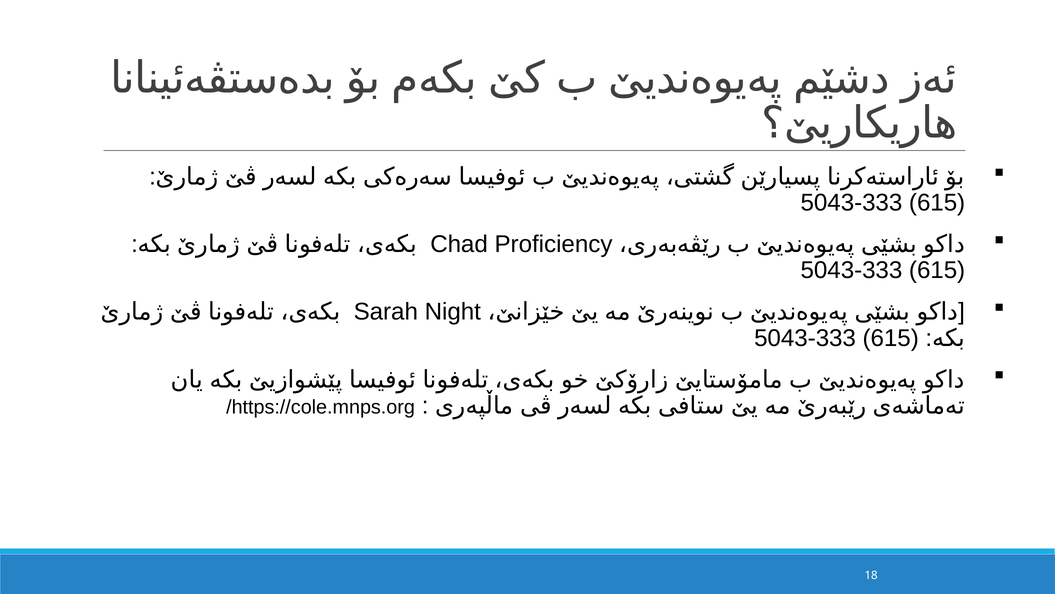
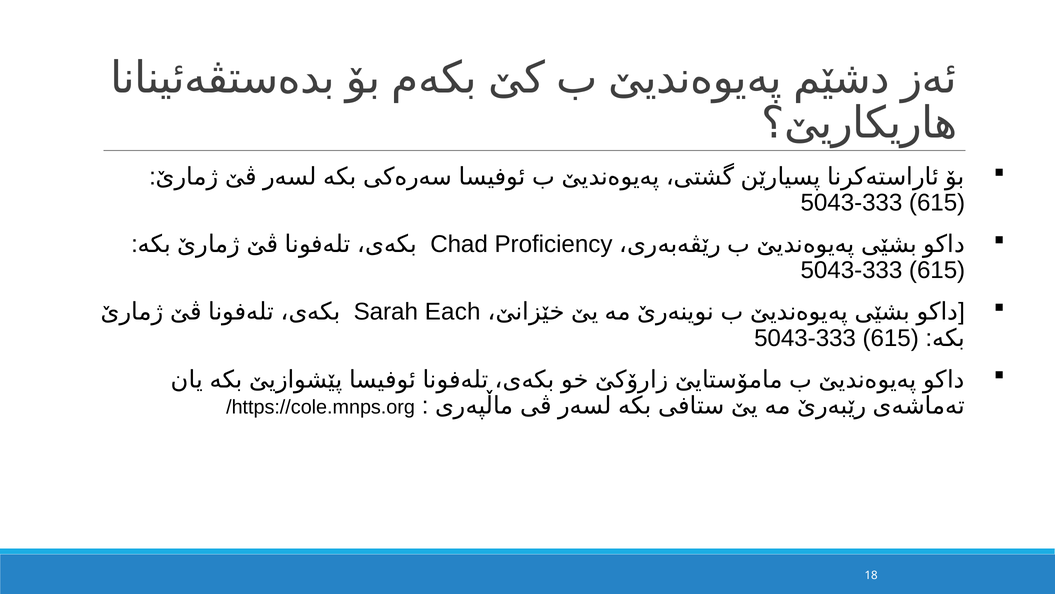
Night: Night -> Each (453, 312)
